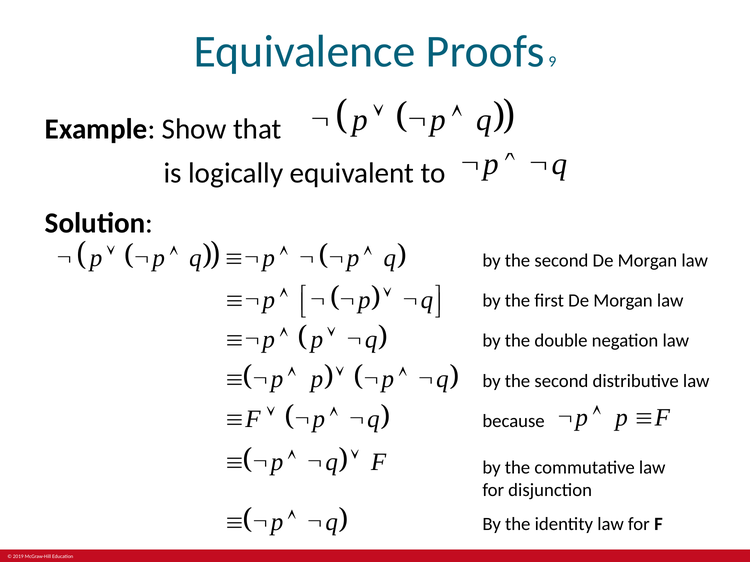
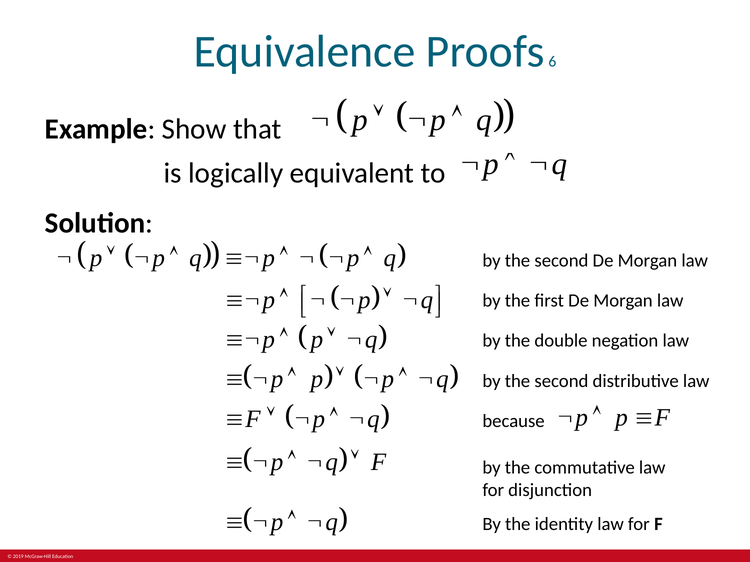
9: 9 -> 6 (552, 62)
